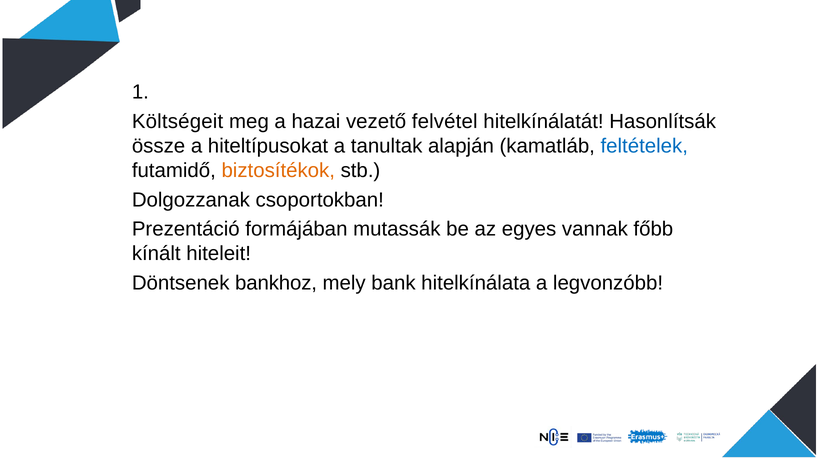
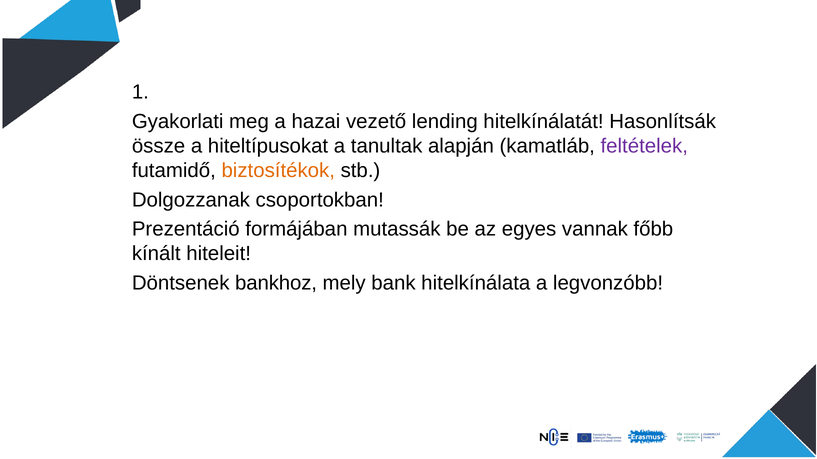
Költségeit: Költségeit -> Gyakorlati (178, 122)
felvétel: felvétel -> lending (445, 122)
feltételek colour: blue -> purple (644, 146)
